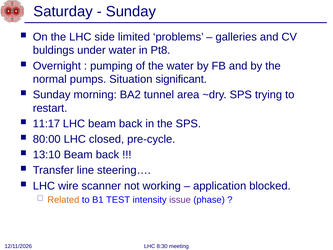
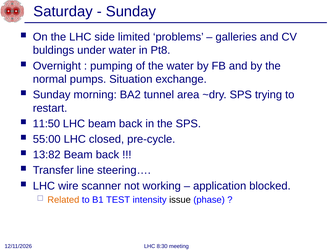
significant: significant -> exchange (181, 79)
11:17: 11:17 -> 11:50 (46, 124)
80:00: 80:00 -> 55:00 (47, 139)
13:10: 13:10 -> 13:82 (47, 155)
issue colour: purple -> black (180, 200)
